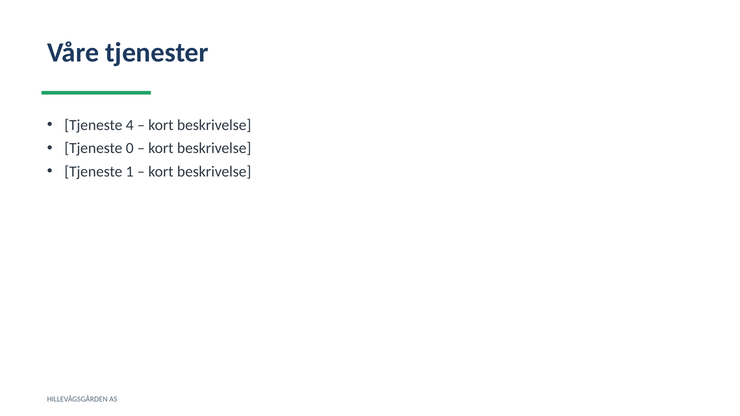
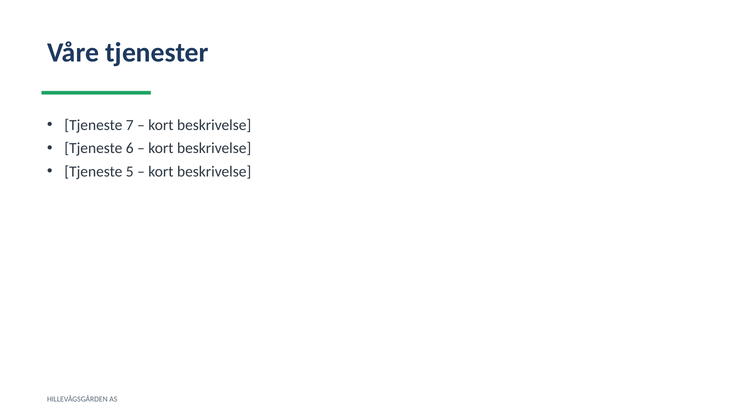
4: 4 -> 7 (130, 125)
0: 0 -> 6 (130, 148)
1: 1 -> 5 (130, 172)
